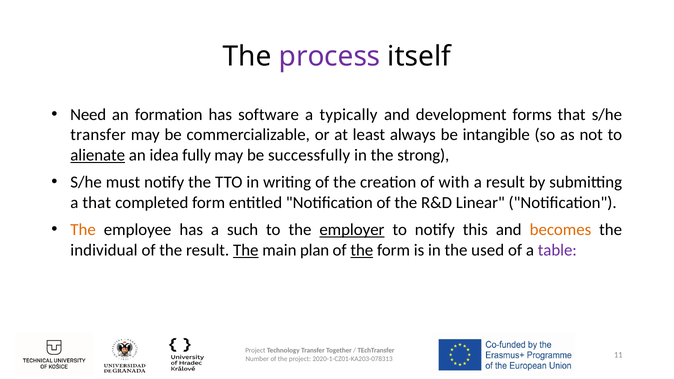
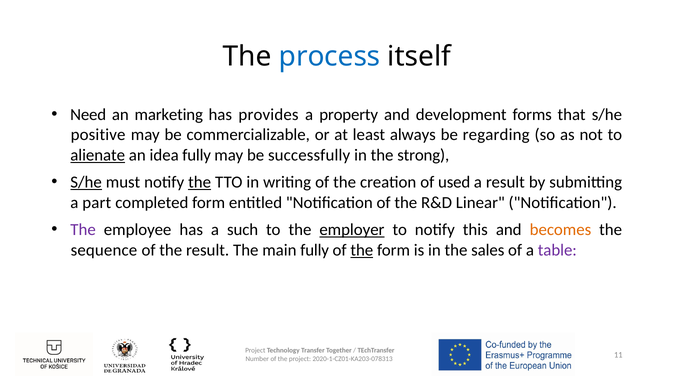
process colour: purple -> blue (330, 57)
formation: formation -> marketing (169, 115)
software: software -> provides (269, 115)
typically: typically -> property (349, 115)
transfer: transfer -> positive (98, 135)
intangible: intangible -> regarding (496, 135)
S/he underline: none -> present (86, 182)
the underline: none -> present (200, 182)
with: with -> used (454, 182)
a that: that -> part (97, 203)
The colour: orange -> purple (83, 230)
individual: individual -> sequence (104, 250)
The underline: present -> none (246, 250)
main plan: plan -> fully (315, 250)
used: used -> sales (488, 250)
